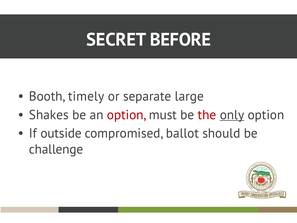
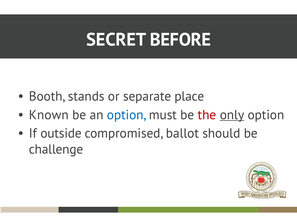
timely: timely -> stands (86, 96)
large: large -> place (189, 96)
Shakes: Shakes -> Known (49, 115)
option colour: red -> blue (127, 115)
